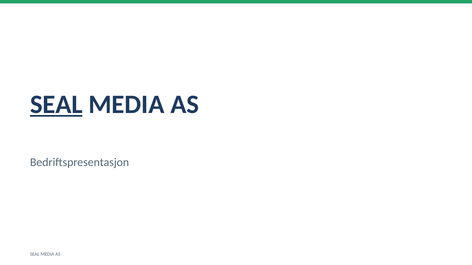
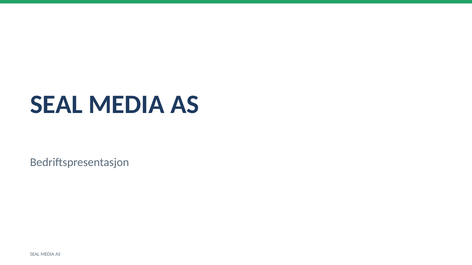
SEAL underline: present -> none (56, 105)
